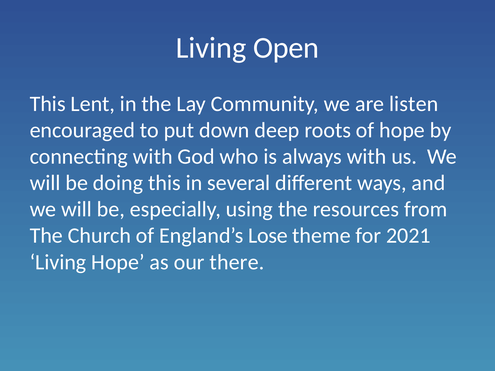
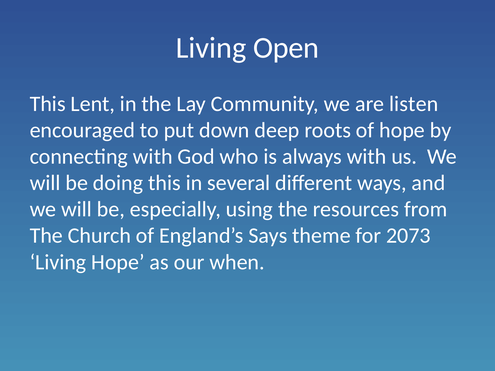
Lose: Lose -> Says (268, 236)
2021: 2021 -> 2073 (408, 236)
there: there -> when (237, 262)
